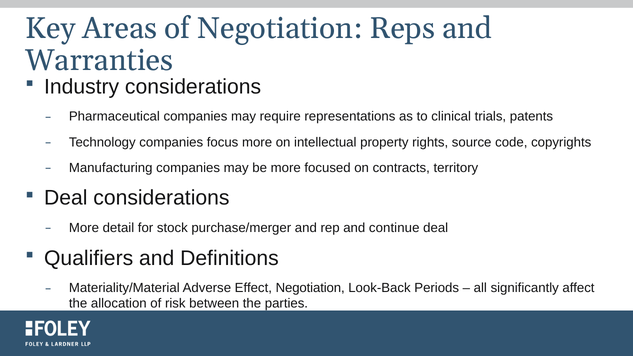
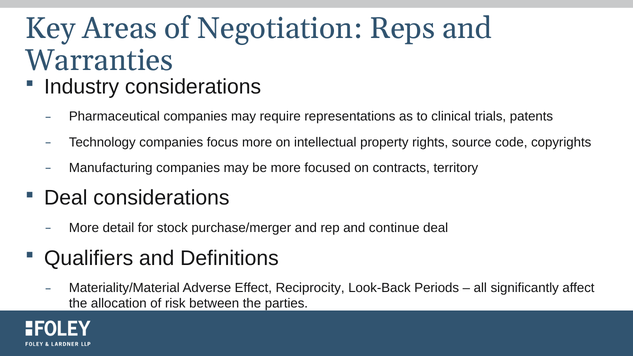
Effect Negotiation: Negotiation -> Reciprocity (310, 288)
